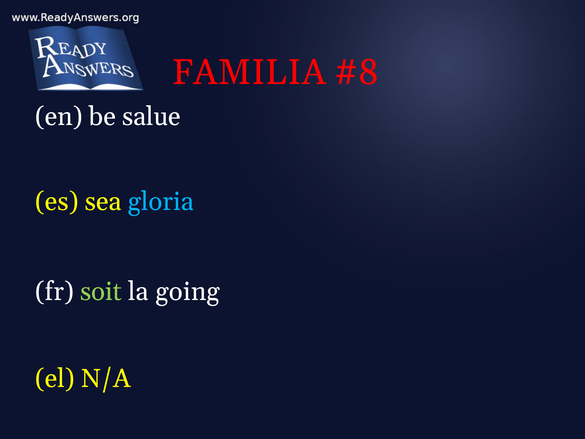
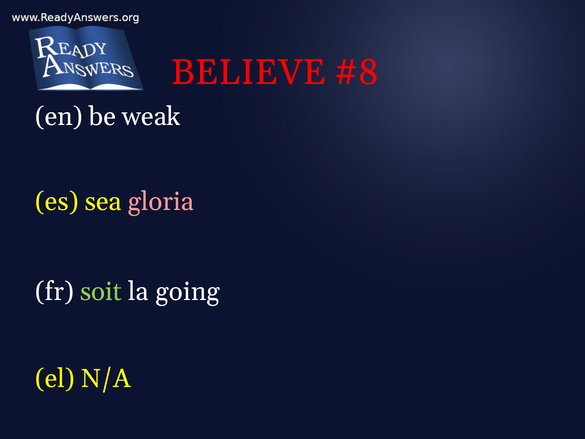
FAMILIA: FAMILIA -> BELIEVE (249, 72)
salue: salue -> weak (151, 117)
gloria colour: light blue -> pink (161, 201)
